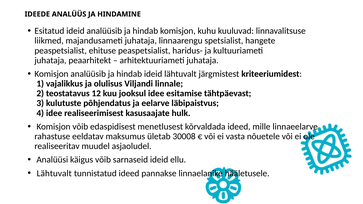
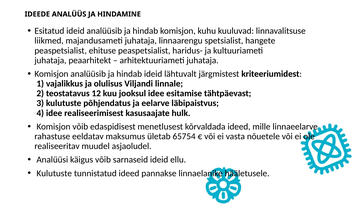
30008: 30008 -> 65754 (184, 136)
Lähtuvalt: Lähtuvalt -> Kulutuste (54, 173)
